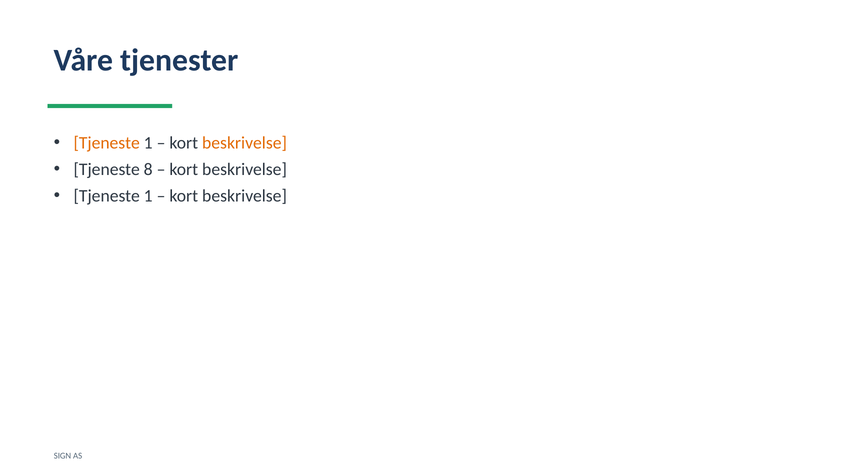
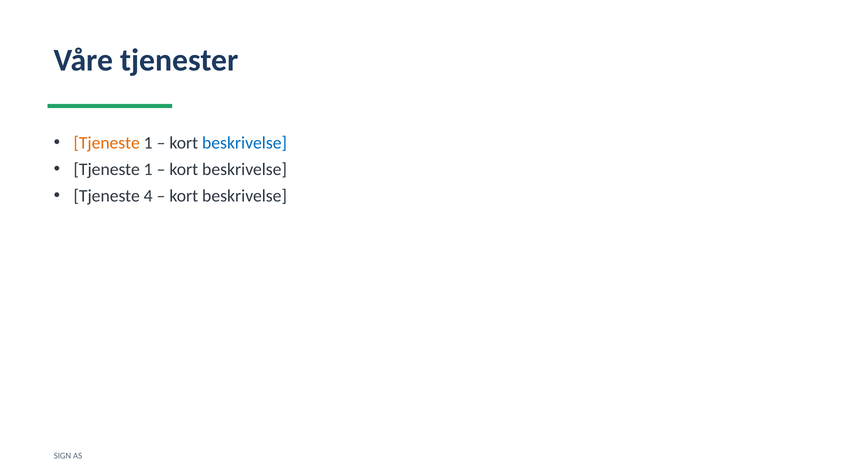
beskrivelse colour: orange -> blue (245, 143)
8: 8 -> 1 (148, 170)
1: 1 -> 4 (148, 196)
